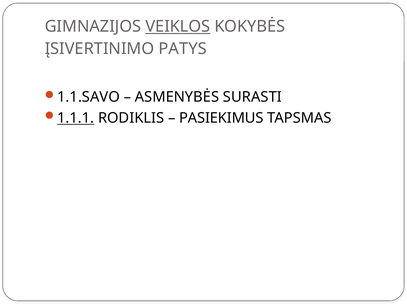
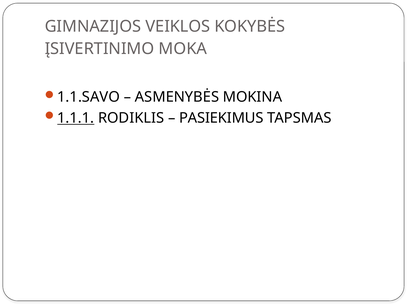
VEIKLOS underline: present -> none (178, 26)
PATYS: PATYS -> MOKA (183, 49)
SURASTI: SURASTI -> MOKINA (253, 97)
